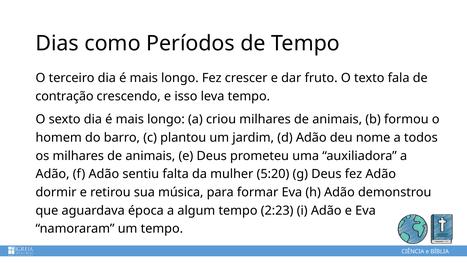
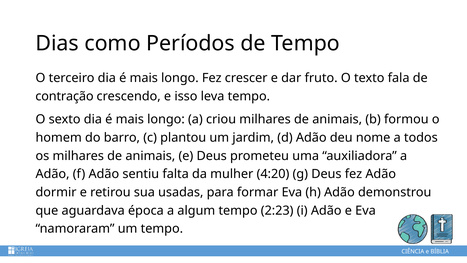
5:20: 5:20 -> 4:20 (273, 174)
música: música -> usadas (181, 192)
